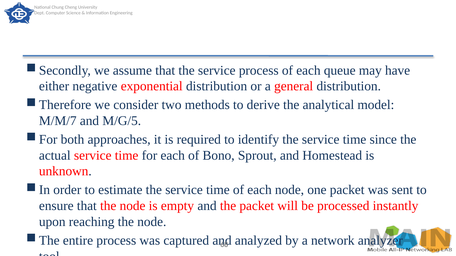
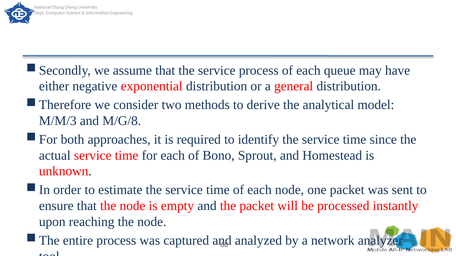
M/M/7: M/M/7 -> M/M/3 (58, 121)
M/G/5: M/G/5 -> M/G/8 (122, 121)
